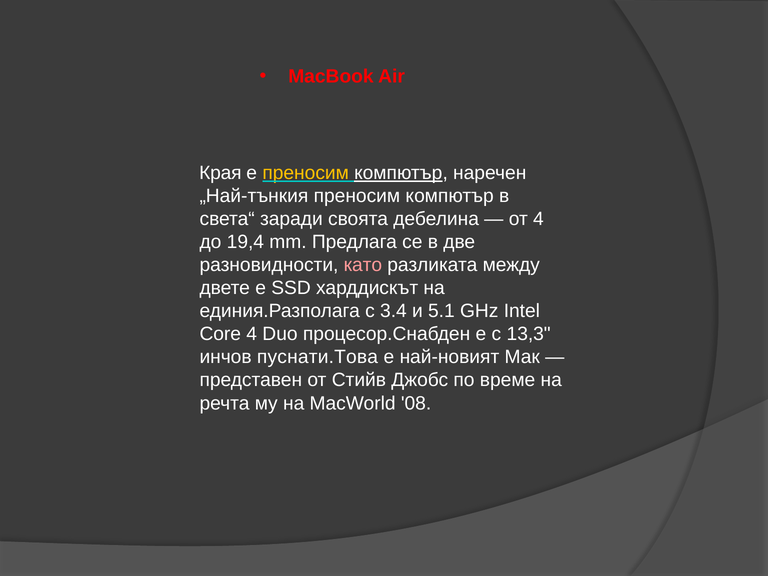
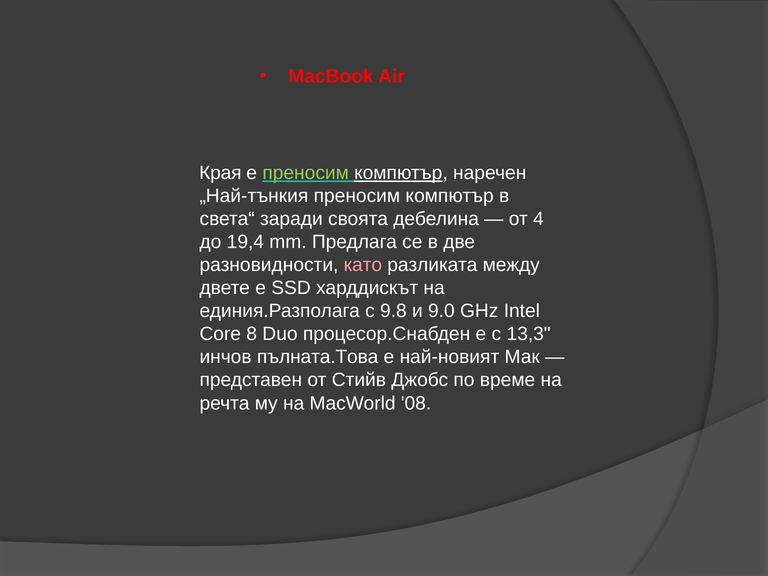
преносим colour: yellow -> light green (306, 173)
3.4: 3.4 -> 9.8 (393, 311)
5.1: 5.1 -> 9.0 (441, 311)
Core 4: 4 -> 8 (252, 334)
пуснати.Това: пуснати.Това -> пълната.Това (318, 357)
